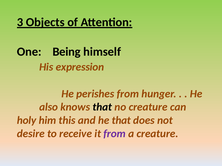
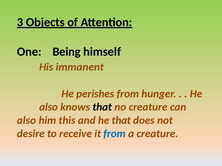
expression: expression -> immanent (80, 67)
holy: holy -> also (27, 121)
from colour: purple -> blue (115, 134)
